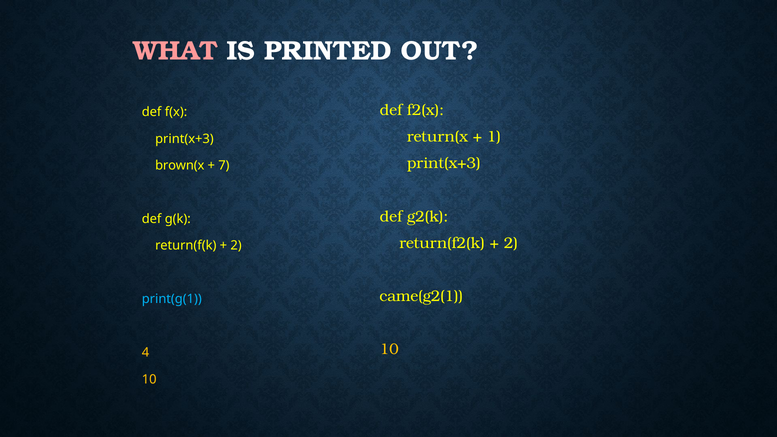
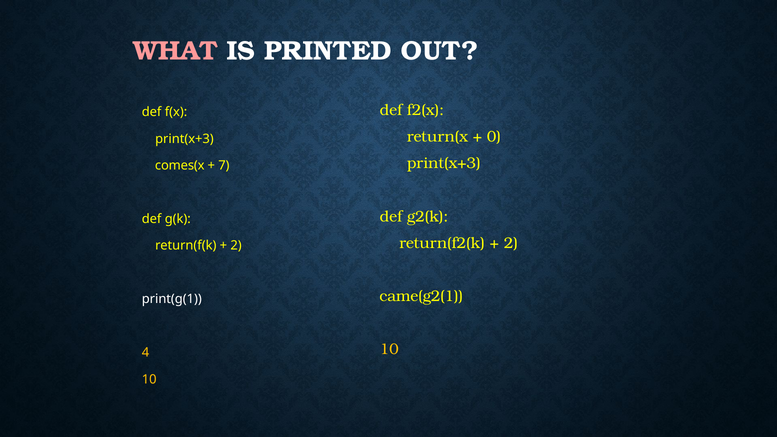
1: 1 -> 0 (494, 137)
brown(x: brown(x -> comes(x (180, 166)
print(g(1 colour: light blue -> white (172, 299)
